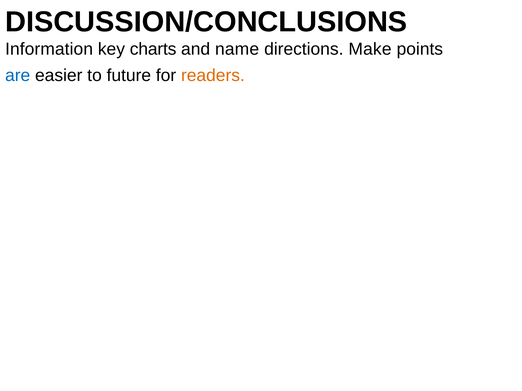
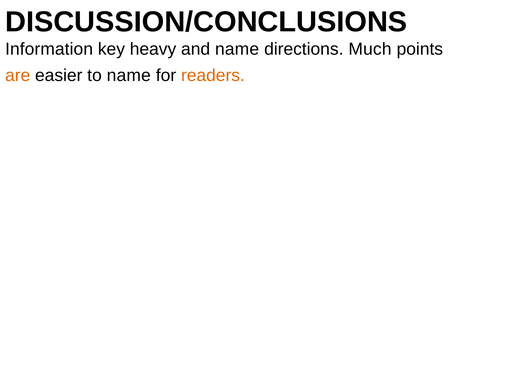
charts: charts -> heavy (153, 49)
Make: Make -> Much (370, 49)
are colour: blue -> orange (18, 76)
to future: future -> name (129, 76)
